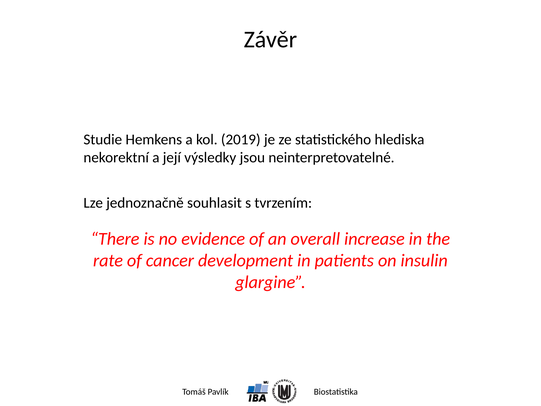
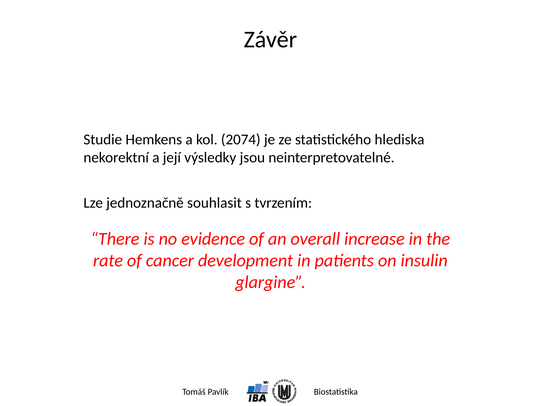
2019: 2019 -> 2074 (241, 140)
